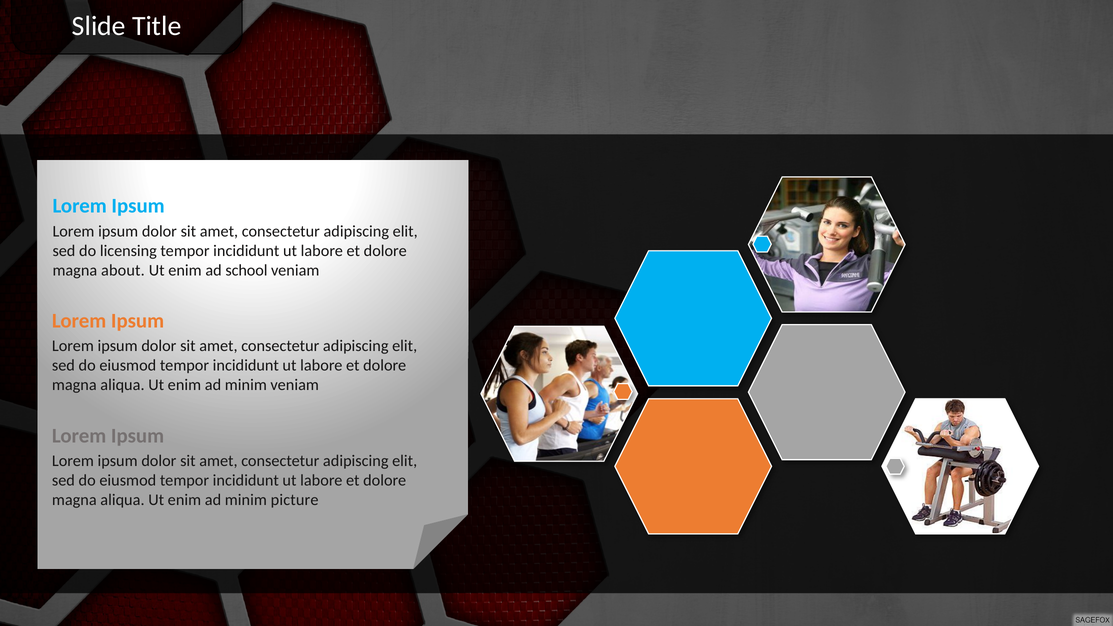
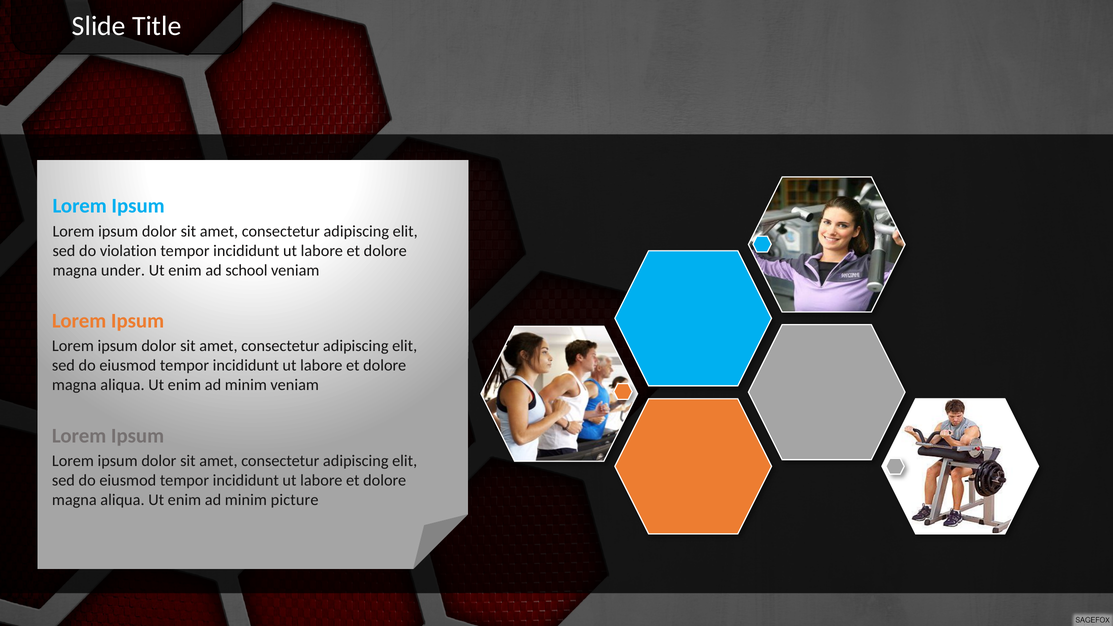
licensing: licensing -> violation (128, 251)
about: about -> under (123, 270)
